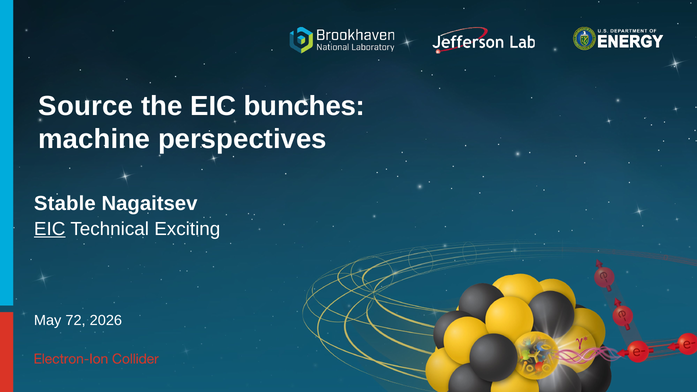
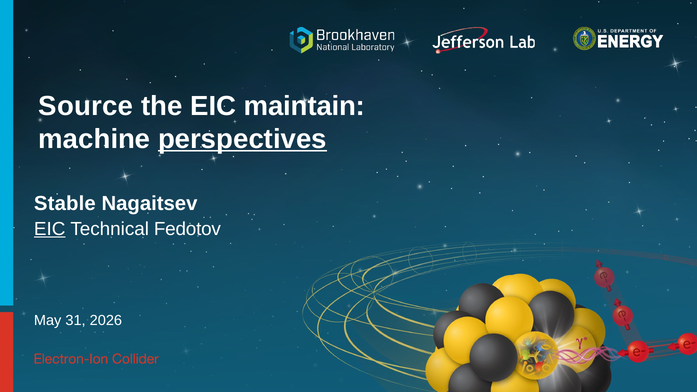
bunches: bunches -> maintain (304, 106)
perspectives underline: none -> present (242, 139)
Exciting: Exciting -> Fedotov (187, 229)
72: 72 -> 31 (76, 320)
